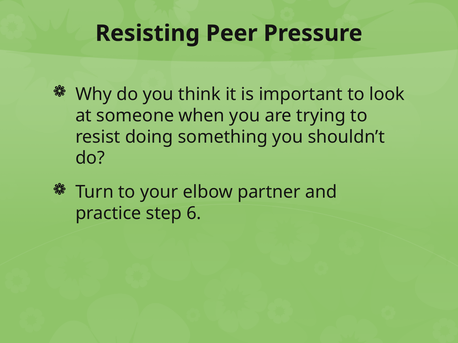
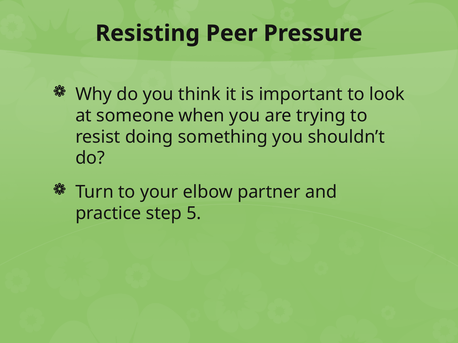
6: 6 -> 5 (194, 214)
